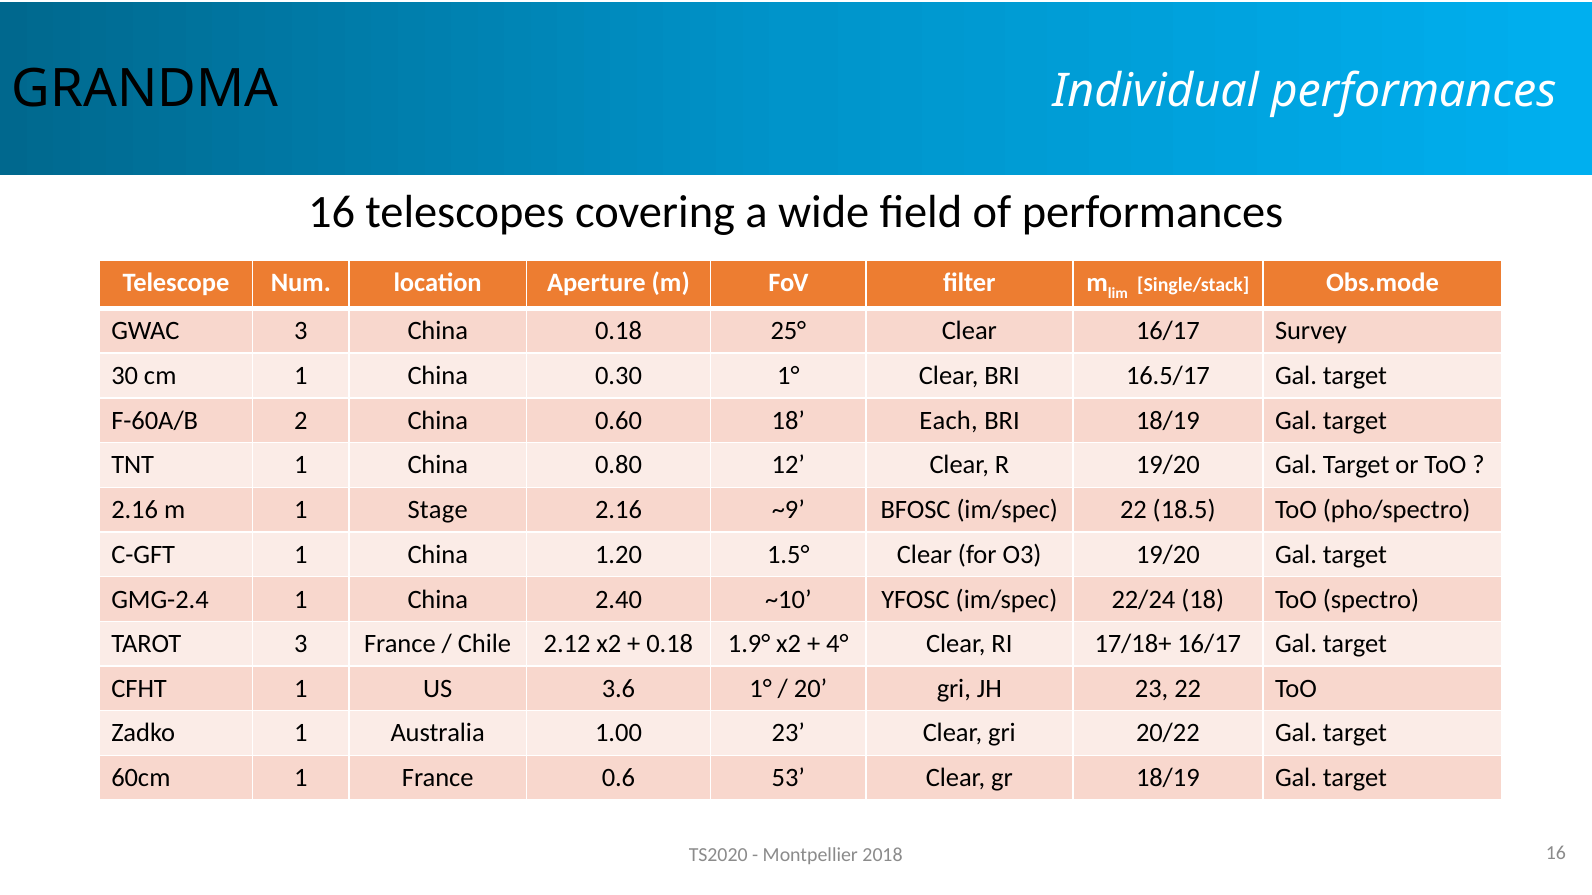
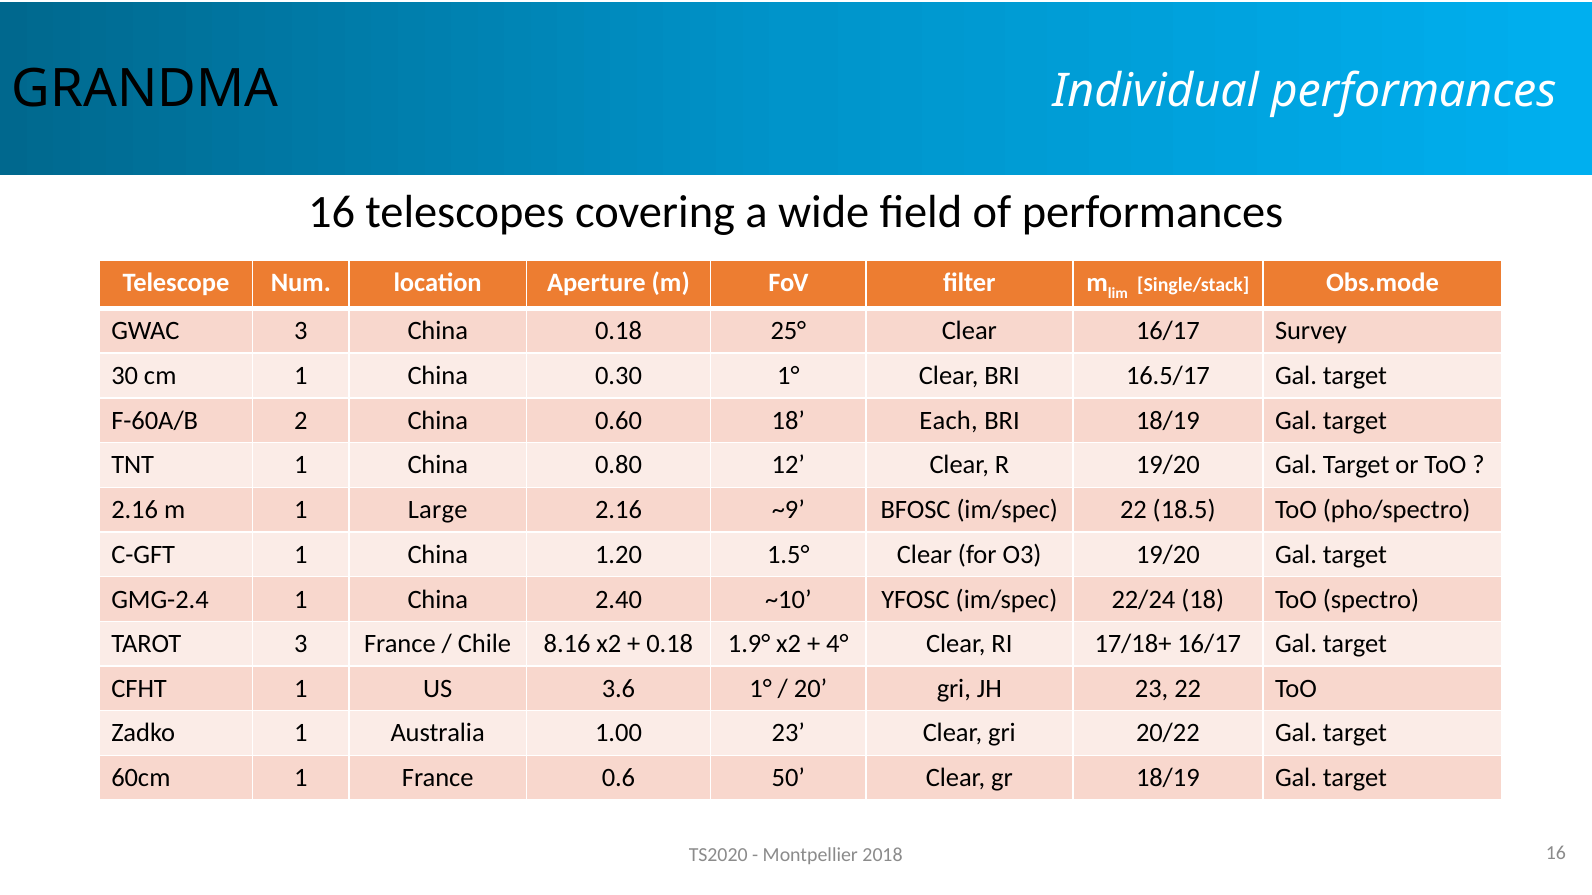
Stage: Stage -> Large (438, 510)
2.12: 2.12 -> 8.16 (567, 644)
53: 53 -> 50 (788, 778)
